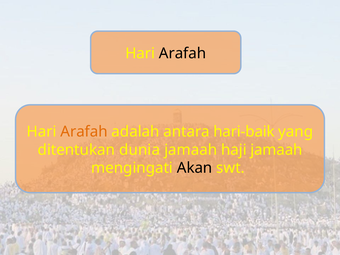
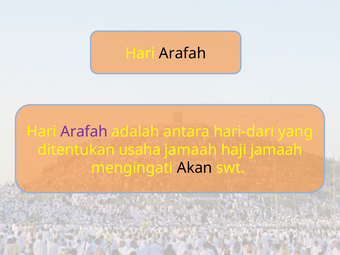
Arafah colour: orange -> purple (84, 132)
hari-baik: hari-baik -> hari-dari (244, 132)
dunia: dunia -> usaha (140, 150)
